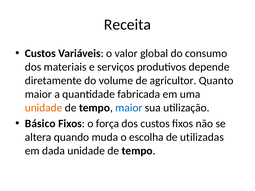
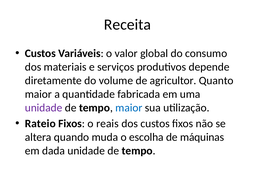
unidade colour: orange -> purple (44, 108)
Básico: Básico -> Rateio (40, 124)
força: força -> reais (107, 124)
utilizadas: utilizadas -> máquinas (202, 137)
